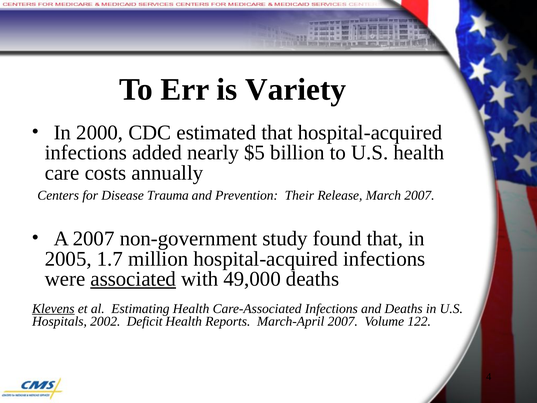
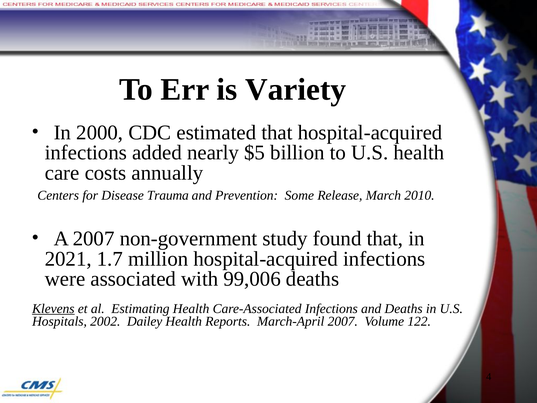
Their: Their -> Some (299, 195)
March 2007: 2007 -> 2010 (420, 195)
2005: 2005 -> 2021 (68, 259)
associated underline: present -> none (133, 279)
49,000: 49,000 -> 99,006 (252, 279)
Deficit: Deficit -> Dailey (145, 321)
